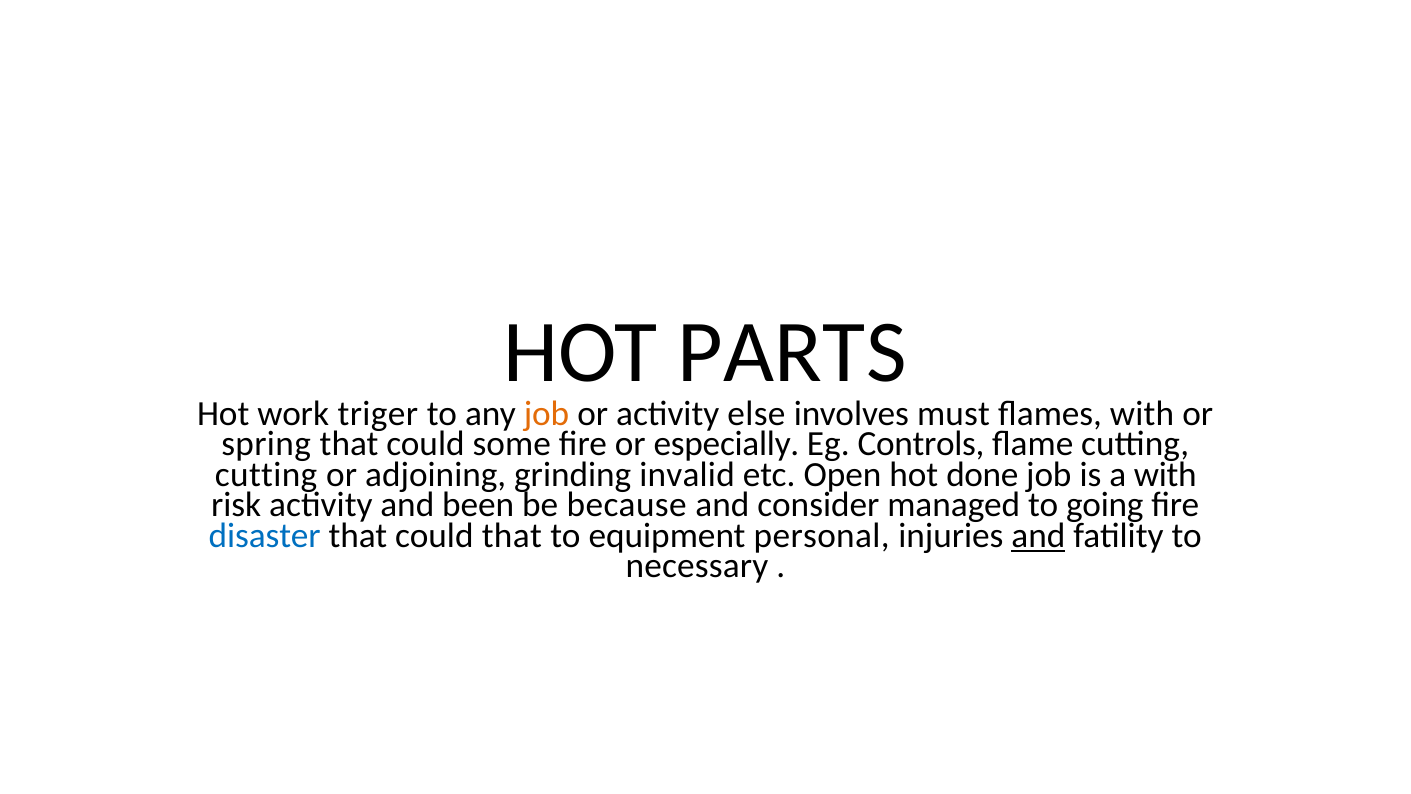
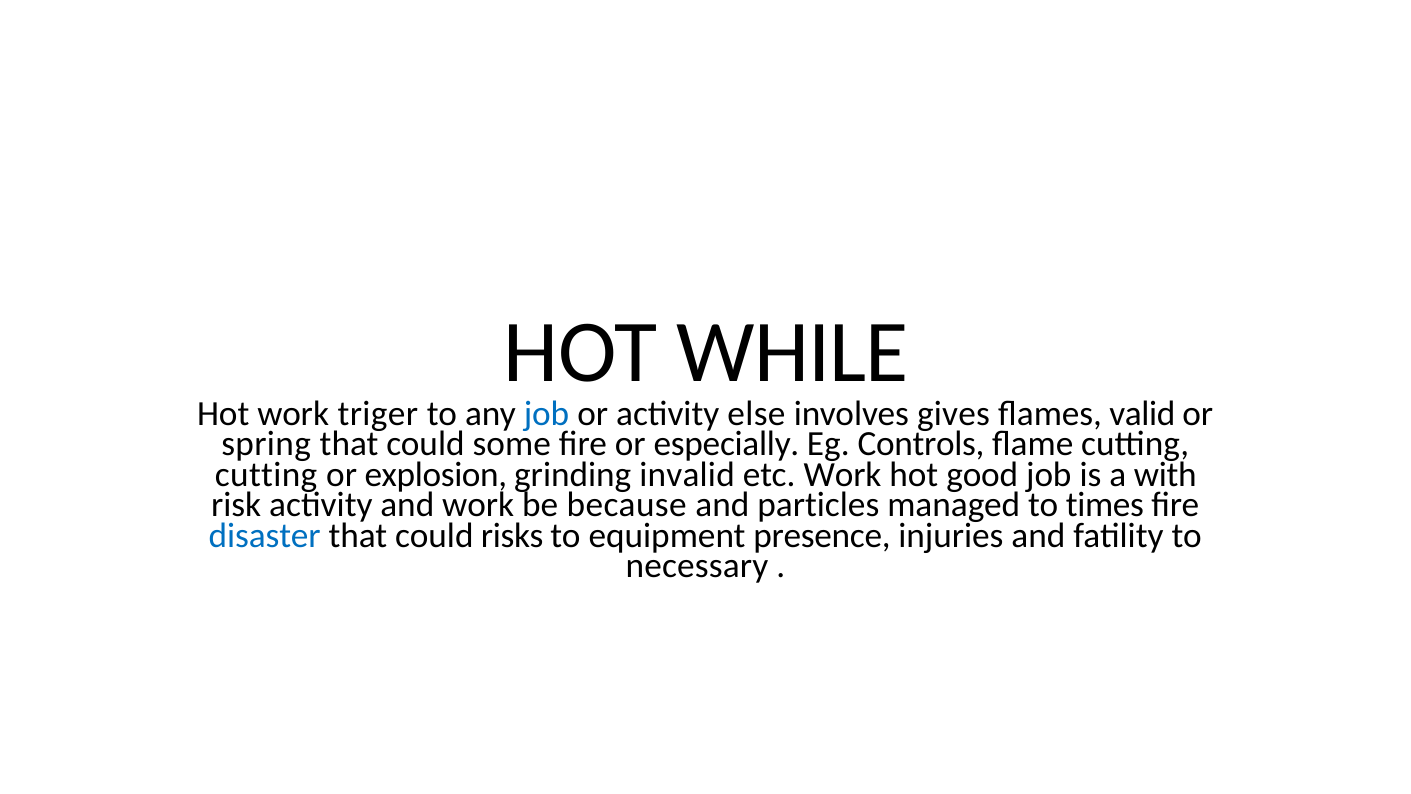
PARTS: PARTS -> WHILE (793, 353)
job colour: orange -> blue (547, 413)
must: must -> gives (953, 413)
flames with: with -> valid (1142, 413)
adjoining: adjoining -> explosion (436, 474)
etc Open: Open -> Work (843, 474)
done: done -> good (982, 474)
and been: been -> work (478, 505)
consider: consider -> particles (818, 505)
going: going -> times (1105, 505)
could that: that -> risks (512, 535)
personal: personal -> presence (822, 535)
and underline: present -> none (1038, 535)
